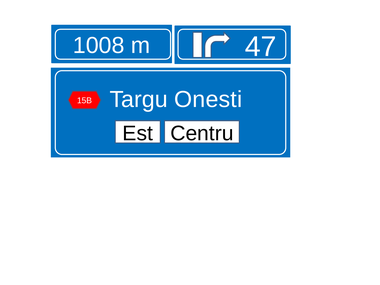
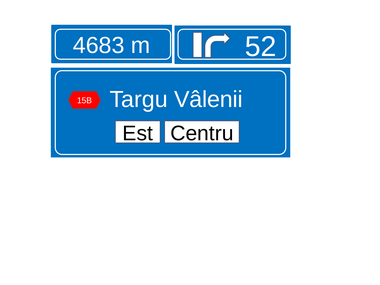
1008: 1008 -> 4683 (99, 46)
47: 47 -> 52 (261, 47)
Onesti: Onesti -> Vâlenii (208, 100)
